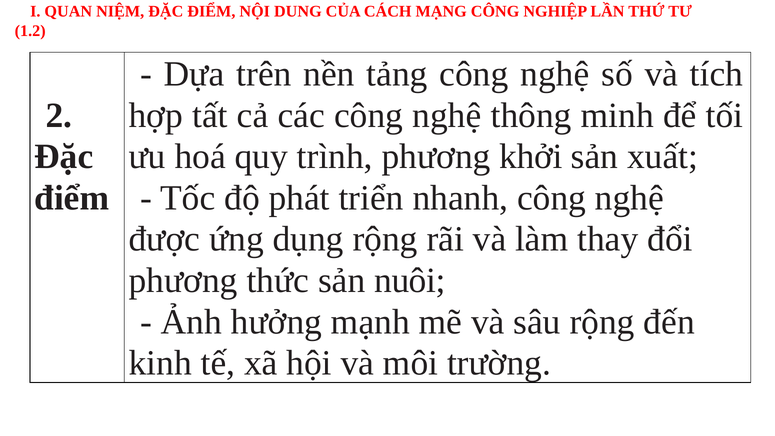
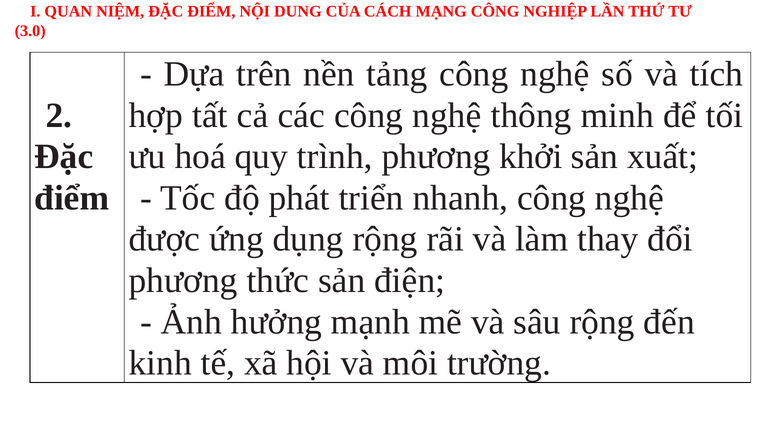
1.2: 1.2 -> 3.0 (30, 31)
nuôi: nuôi -> điện (410, 280)
